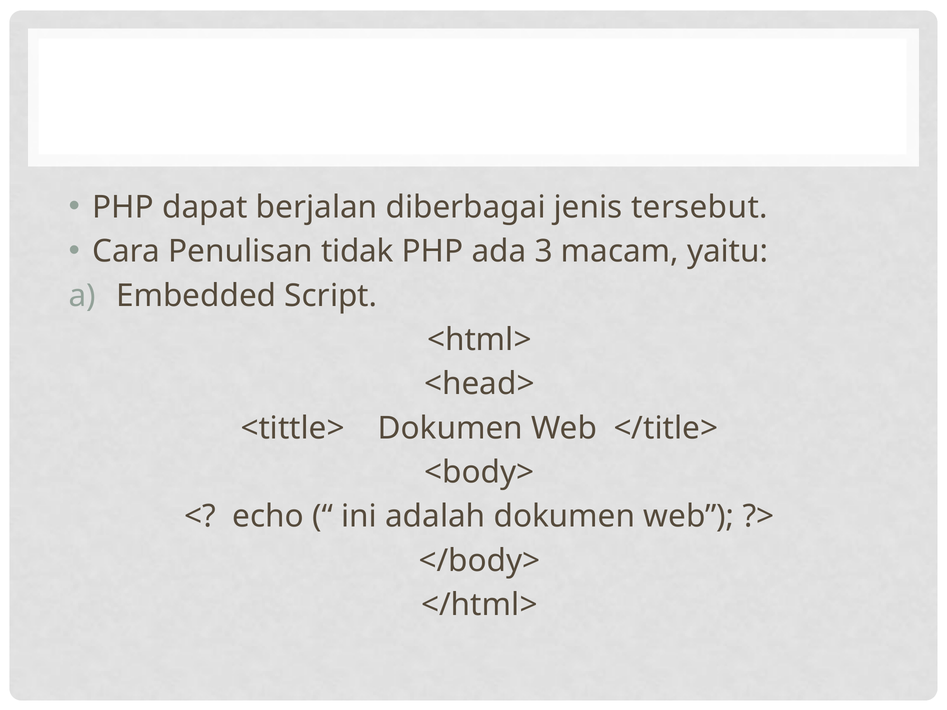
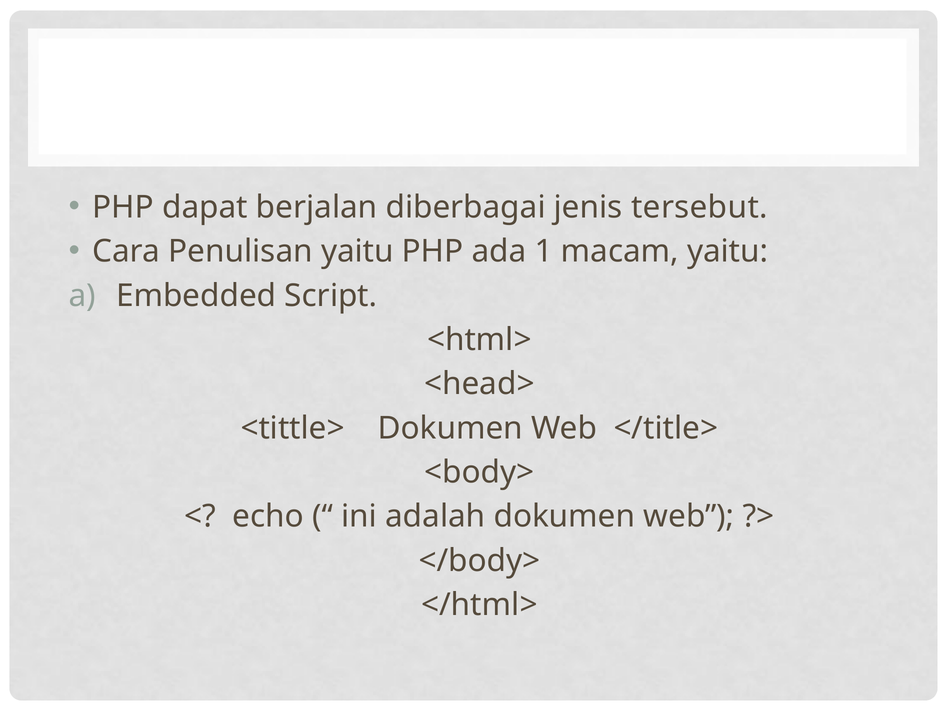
Penulisan tidak: tidak -> yaitu (357, 252)
3: 3 -> 1 (544, 252)
